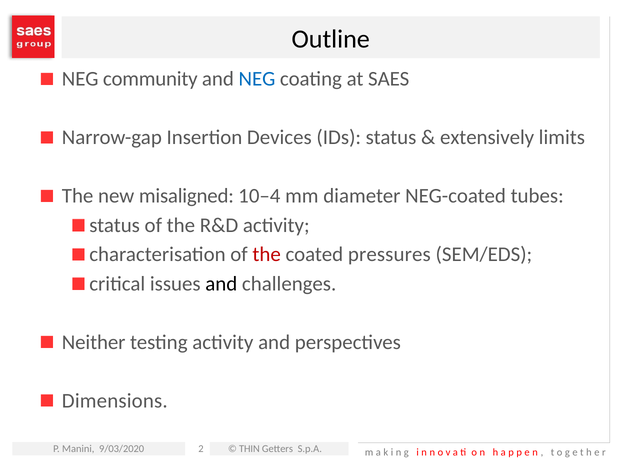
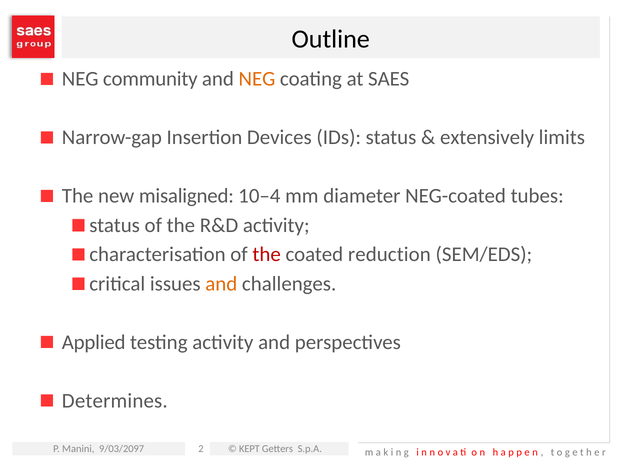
NEG colour: blue -> orange (257, 79)
pressures: pressures -> reduction (389, 255)
and colour: black -> orange (221, 284)
Neither: Neither -> Applied (94, 342)
Dimensions: Dimensions -> Determines (115, 401)
9/03/2020: 9/03/2020 -> 9/03/2097 (122, 449)
THIN: THIN -> KEPT (249, 449)
